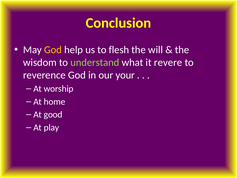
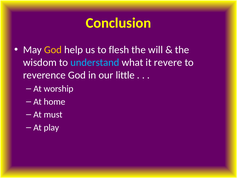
understand colour: light green -> light blue (95, 62)
your: your -> little (125, 75)
good: good -> must (53, 114)
